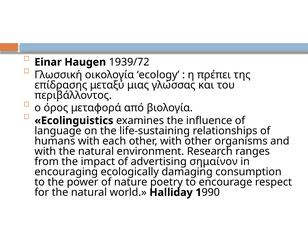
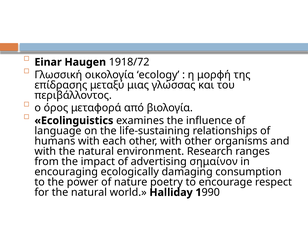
1939/72: 1939/72 -> 1918/72 (129, 62)
πρέπει: πρέπει -> μορφή (214, 75)
